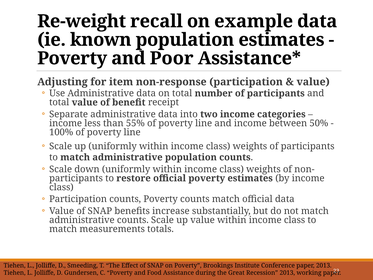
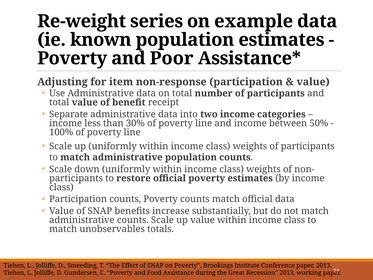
recall: recall -> series (157, 21)
55%: 55% -> 30% (135, 123)
measurements: measurements -> unobservables (112, 229)
